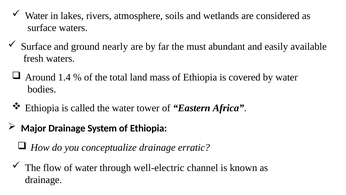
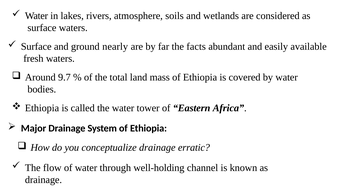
must: must -> facts (196, 46)
1.4: 1.4 -> 9.7 (64, 77)
well-electric: well-electric -> well-holding (159, 167)
